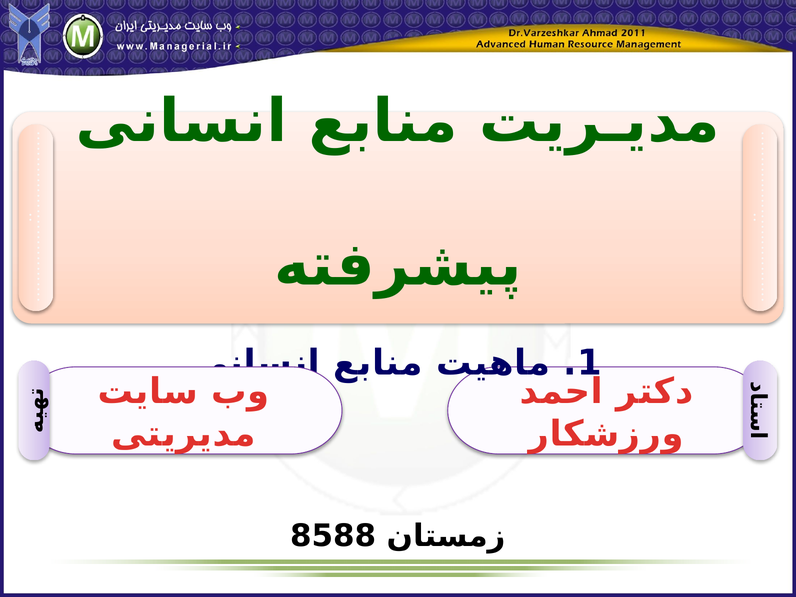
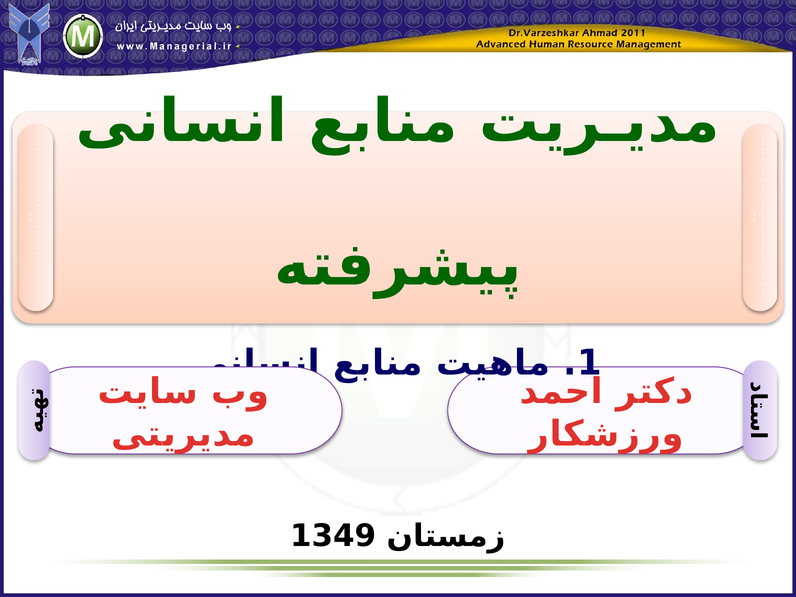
8588: 8588 -> 1349 (333, 536)
